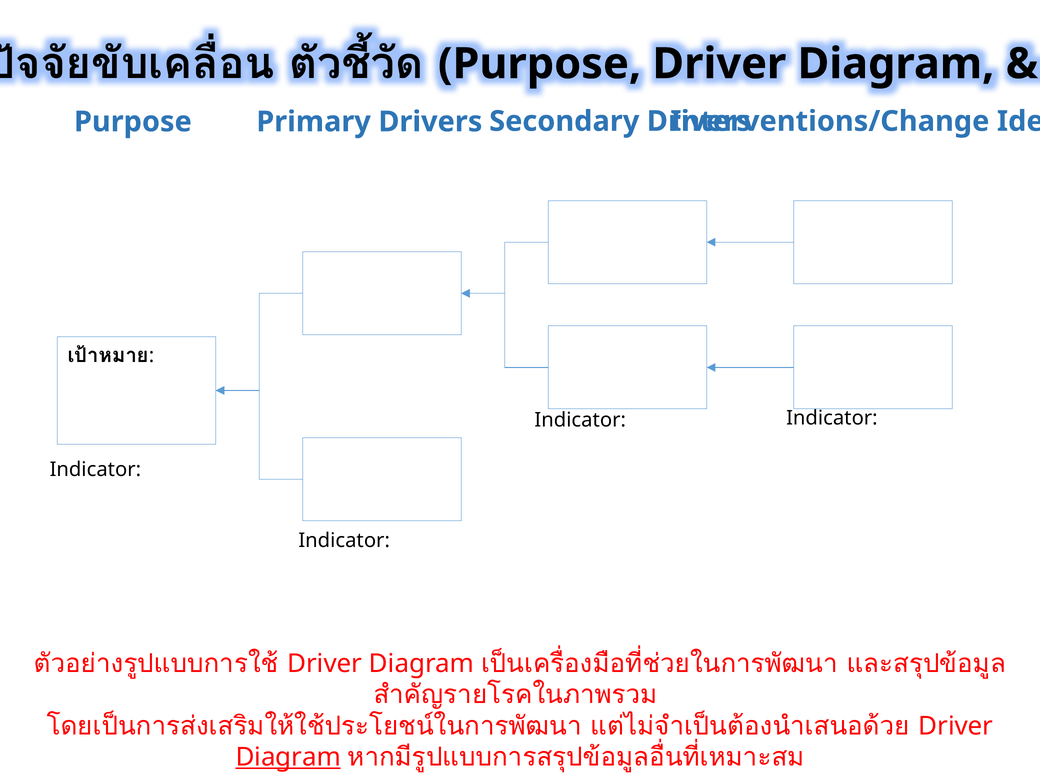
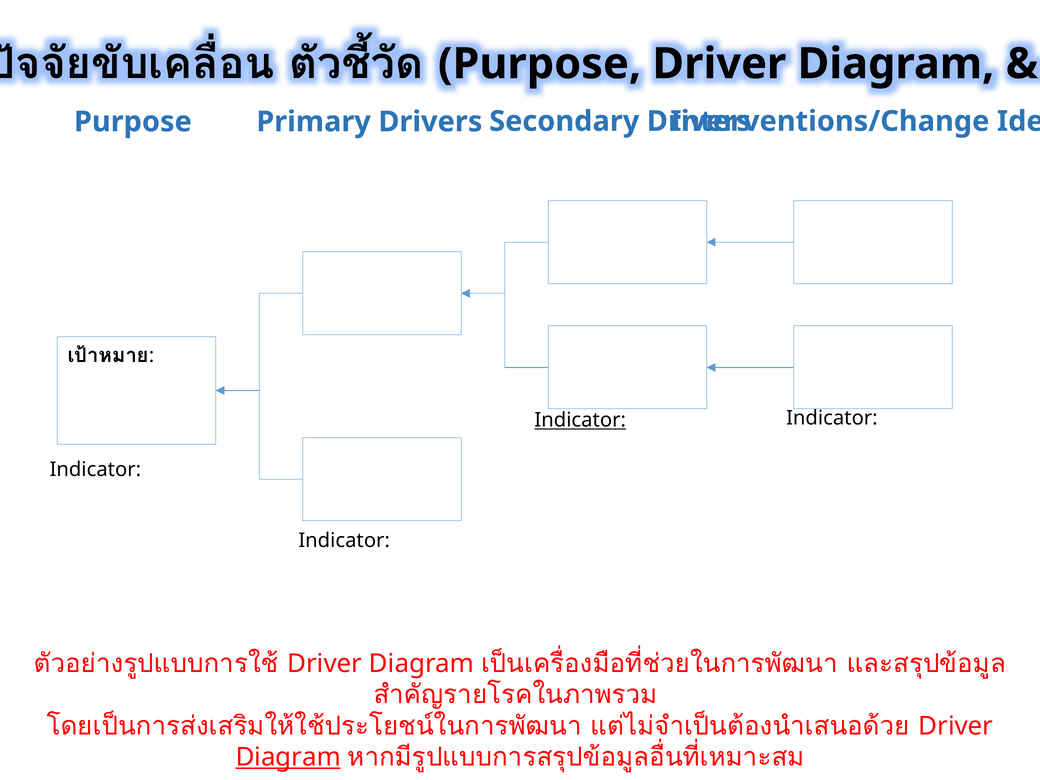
Indicator underline: none -> present (580, 420)
